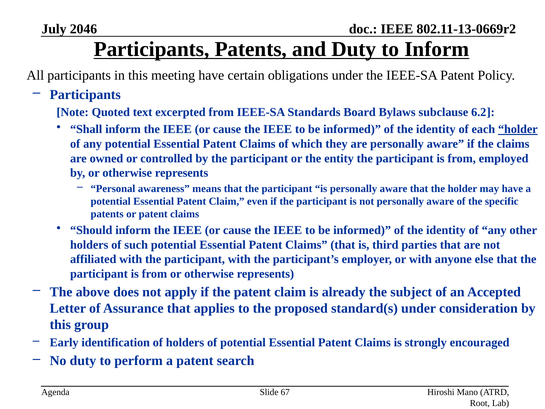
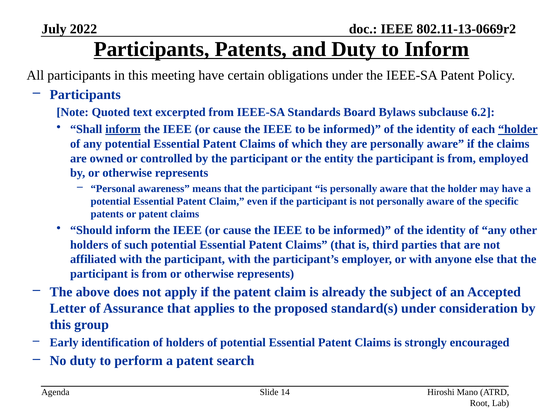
2046: 2046 -> 2022 (83, 29)
inform underline: none -> present (123, 129)
67: 67 -> 14 (285, 392)
